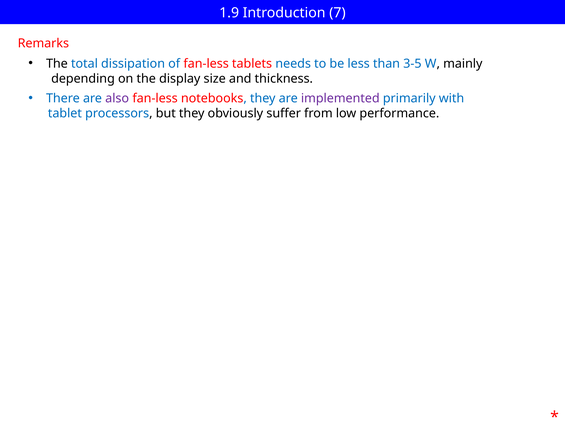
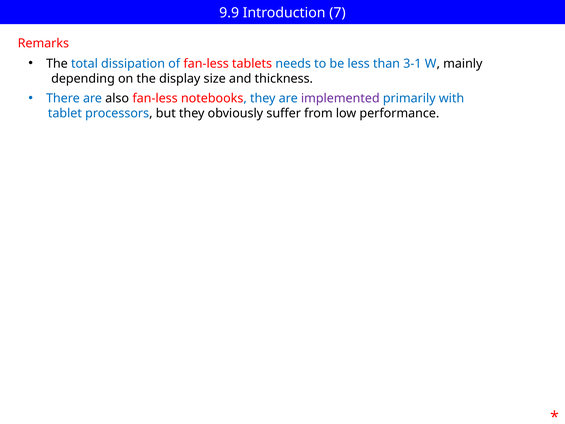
1.9: 1.9 -> 9.9 (229, 13)
3-5: 3-5 -> 3-1 (412, 64)
also colour: purple -> black (117, 98)
